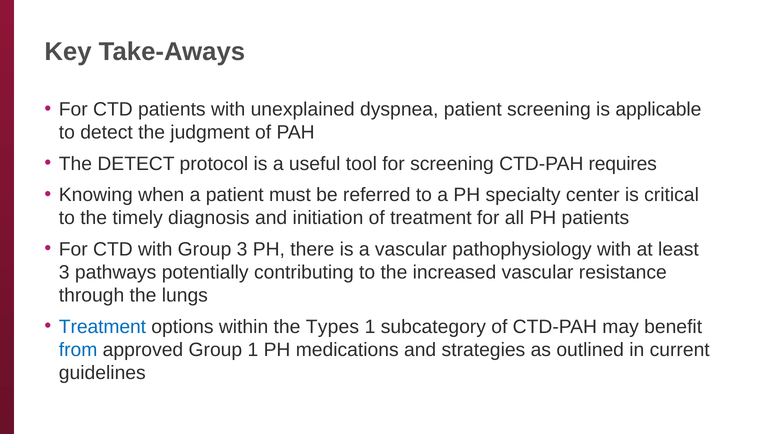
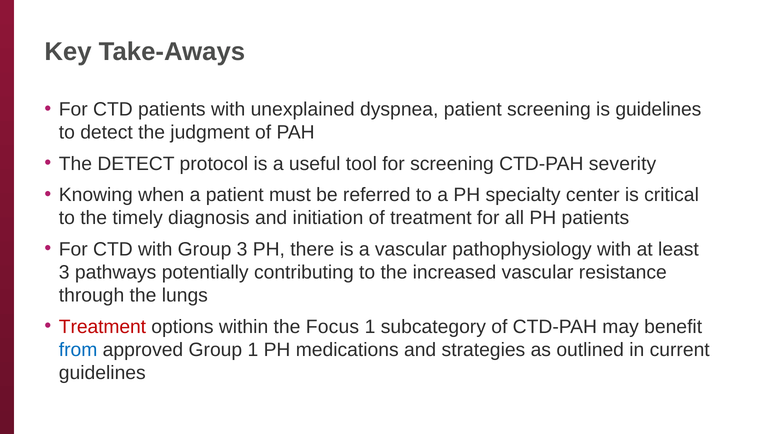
is applicable: applicable -> guidelines (658, 109)
requires: requires -> severity (623, 164)
Treatment colour: blue -> red (102, 327)
Types: Types -> Focus (332, 327)
